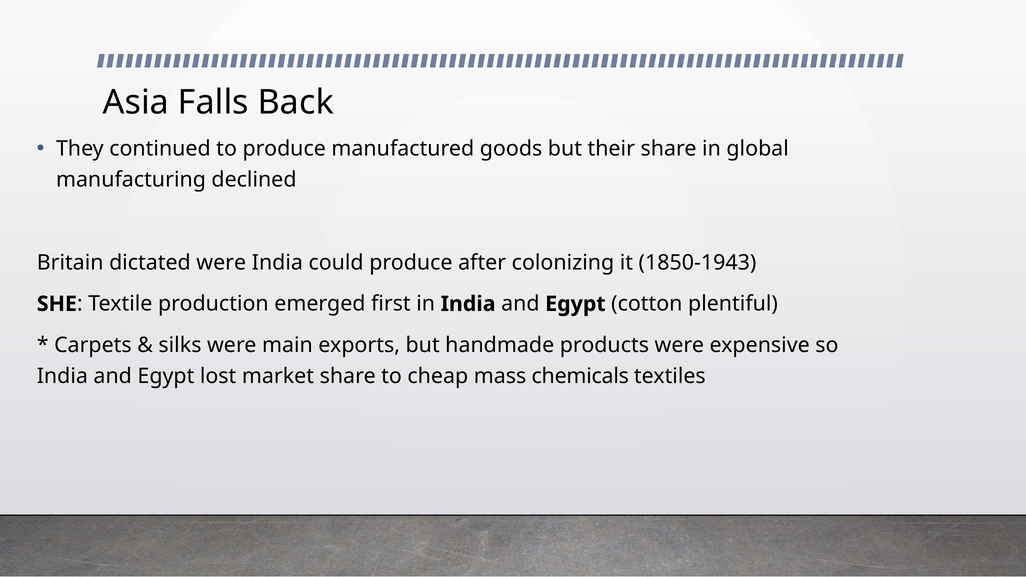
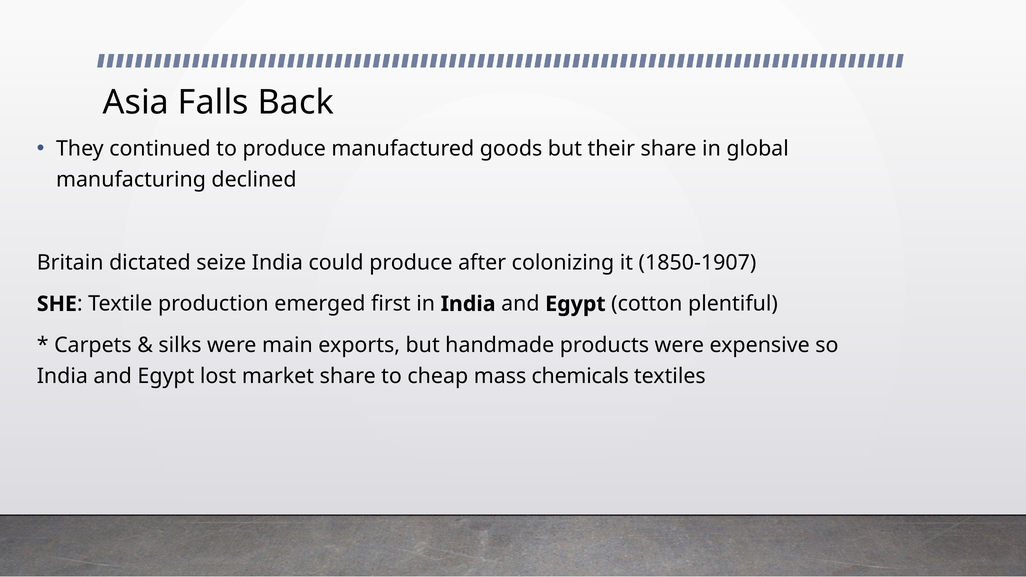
dictated were: were -> seize (221, 263)
1850-1943: 1850-1943 -> 1850-1907 (697, 263)
